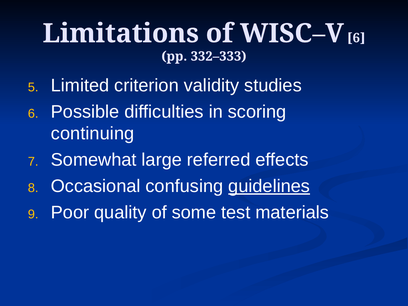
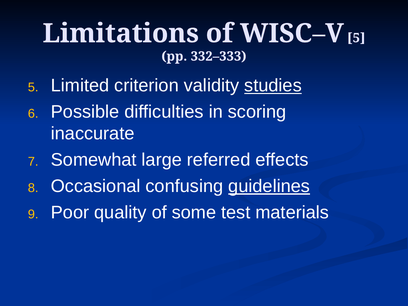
WISC–V 6: 6 -> 5 (356, 38)
studies underline: none -> present (273, 86)
continuing: continuing -> inaccurate (93, 134)
